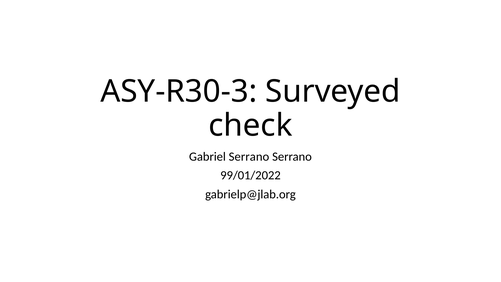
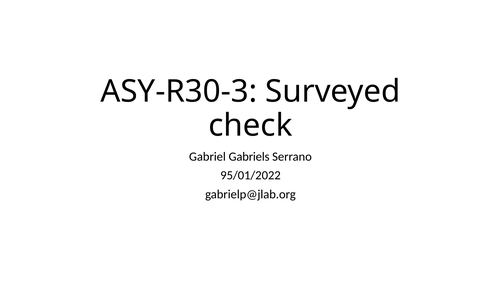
Gabriel Serrano: Serrano -> Gabriels (249, 157)
99/01/2022: 99/01/2022 -> 95/01/2022 (250, 175)
